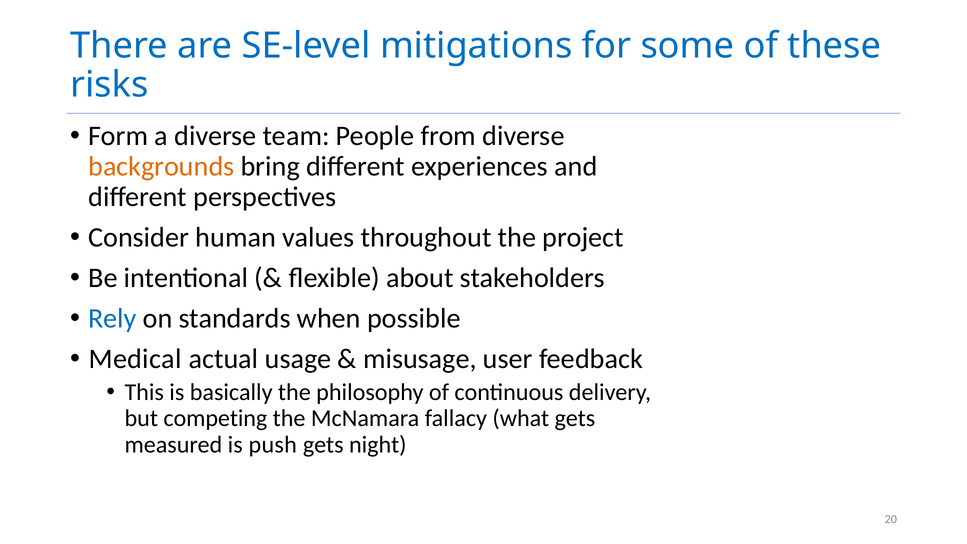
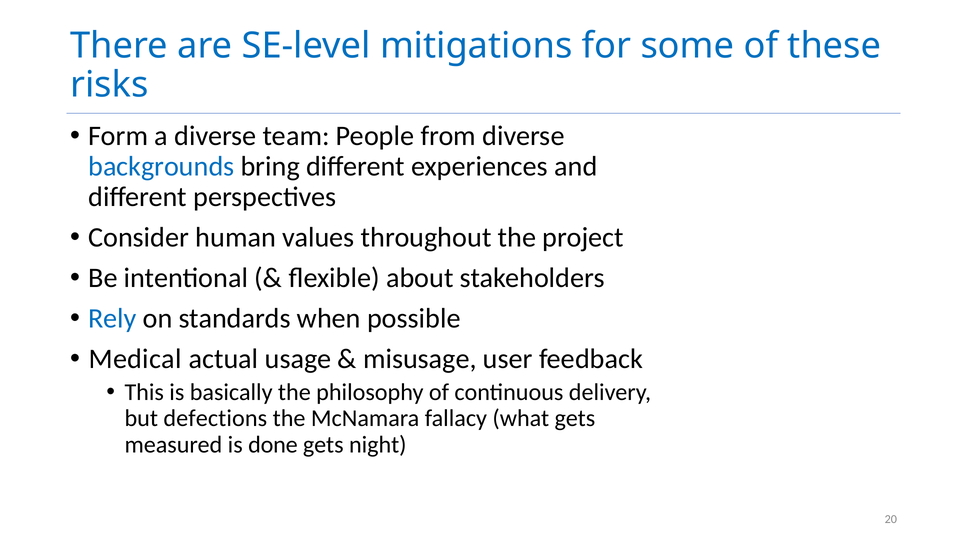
backgrounds colour: orange -> blue (161, 166)
competing: competing -> defections (215, 418)
push: push -> done (273, 445)
